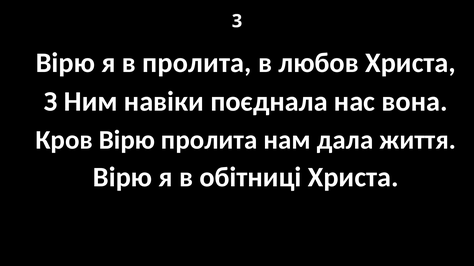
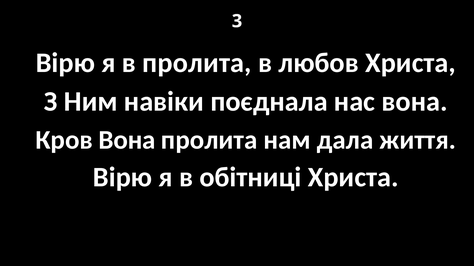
Кров Вірю: Вірю -> Вона (127, 140)
